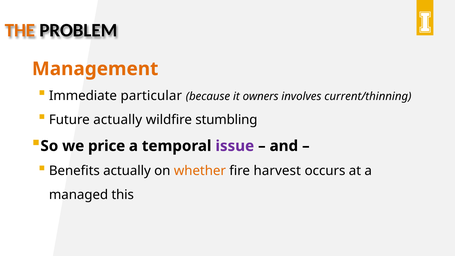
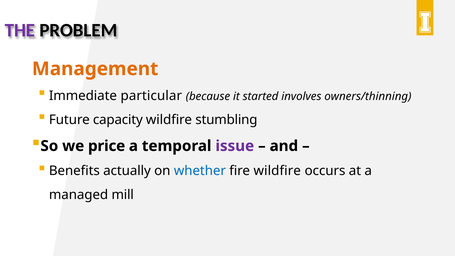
THE colour: orange -> purple (20, 30)
owners: owners -> started (261, 96)
current/thinning: current/thinning -> owners/thinning (368, 96)
Future actually: actually -> capacity (118, 120)
whether colour: orange -> blue (200, 171)
fire harvest: harvest -> wildfire (277, 171)
this: this -> mill (123, 195)
